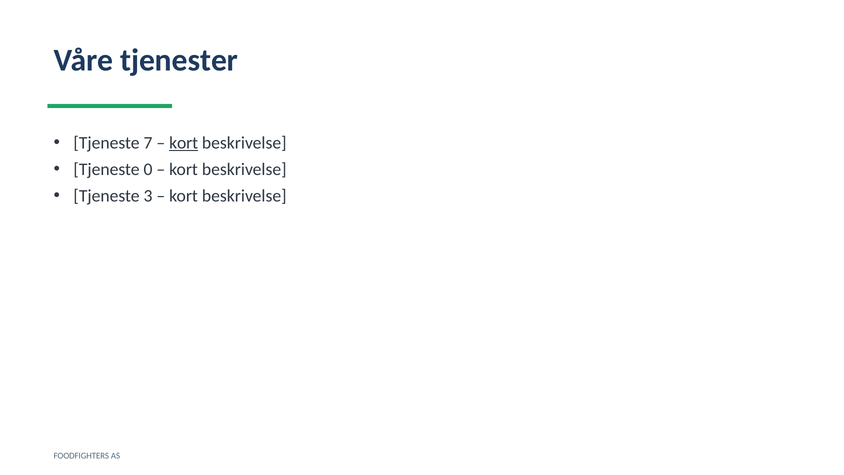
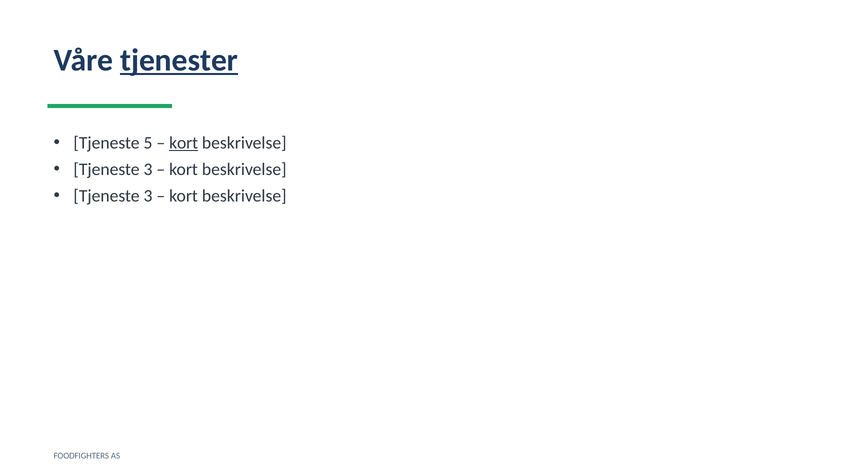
tjenester underline: none -> present (179, 60)
7: 7 -> 5 (148, 143)
0: 0 -> 3 (148, 169)
